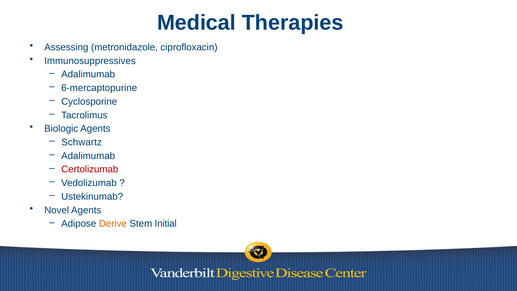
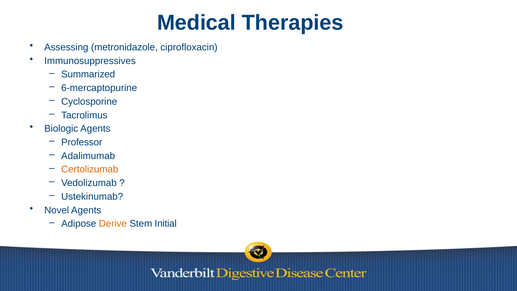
Adalimumab: Adalimumab -> Summarized (88, 74)
Schwartz: Schwartz -> Professor (82, 142)
Certolizumab colour: red -> orange (90, 169)
